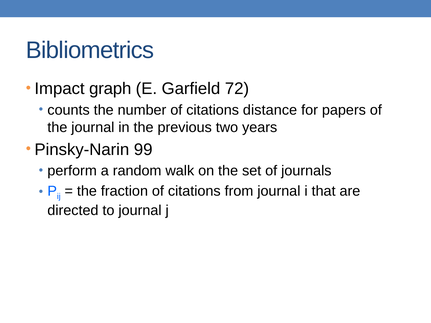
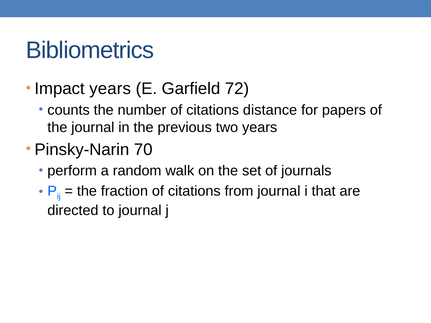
Impact graph: graph -> years (110, 89)
99: 99 -> 70 (143, 150)
